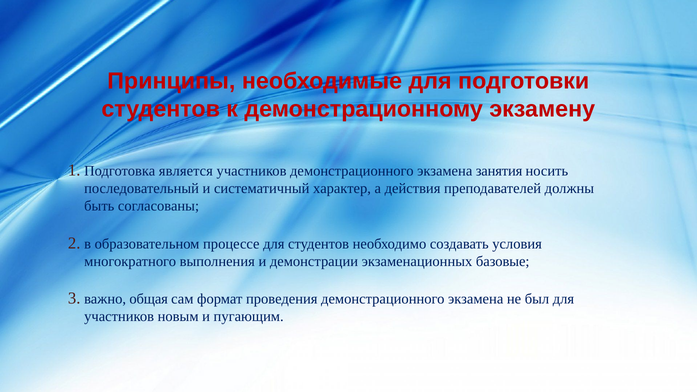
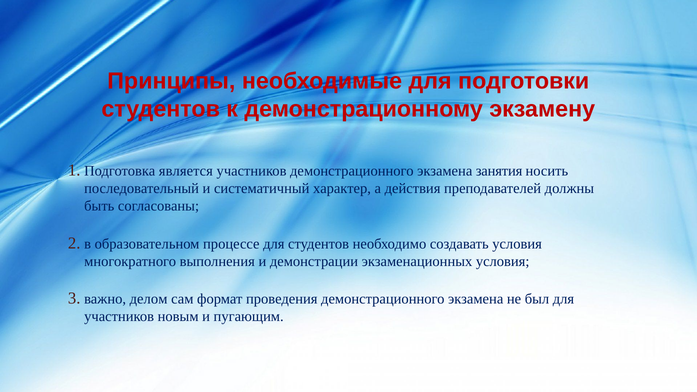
экзаменационных базовые: базовые -> условия (503, 261)
общая: общая -> делом (149, 299)
